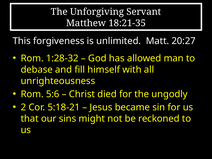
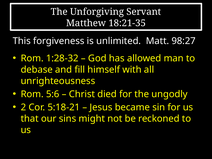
20:27: 20:27 -> 98:27 (184, 41)
